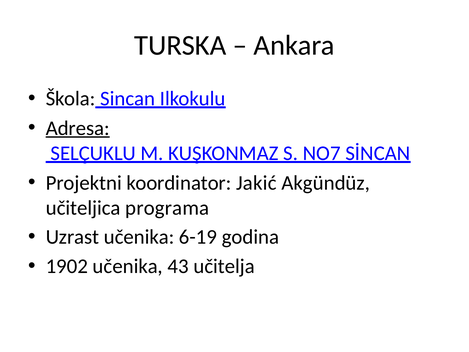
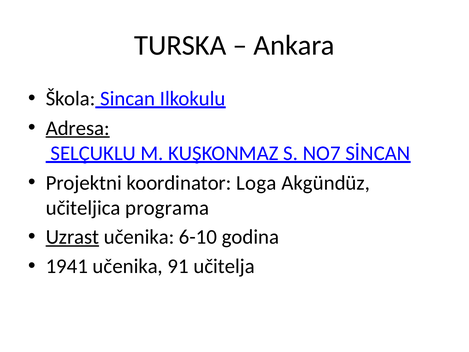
Jakić: Jakić -> Loga (256, 183)
Uzrast underline: none -> present (72, 237)
6-19: 6-19 -> 6-10 (198, 237)
1902: 1902 -> 1941 (67, 266)
43: 43 -> 91 (178, 266)
